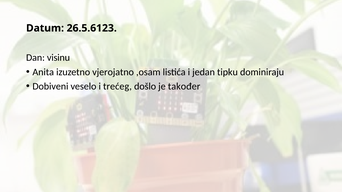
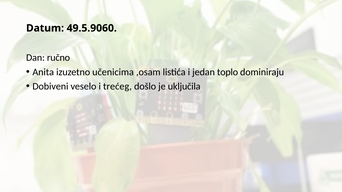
26.5.6123: 26.5.6123 -> 49.5.9060 (92, 28)
visinu: visinu -> ručno (58, 58)
vjerojatno: vjerojatno -> učenicima (113, 72)
tipku: tipku -> toplo (228, 72)
također: također -> uključila (184, 87)
